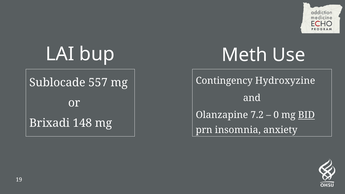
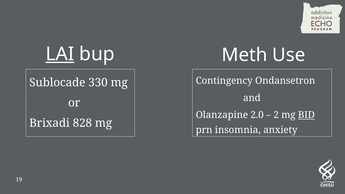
LAI underline: none -> present (60, 54)
Hydroxyzine: Hydroxyzine -> Ondansetron (285, 81)
557: 557 -> 330 (98, 83)
7.2: 7.2 -> 2.0 (257, 115)
0: 0 -> 2 (276, 115)
148: 148 -> 828 (82, 123)
